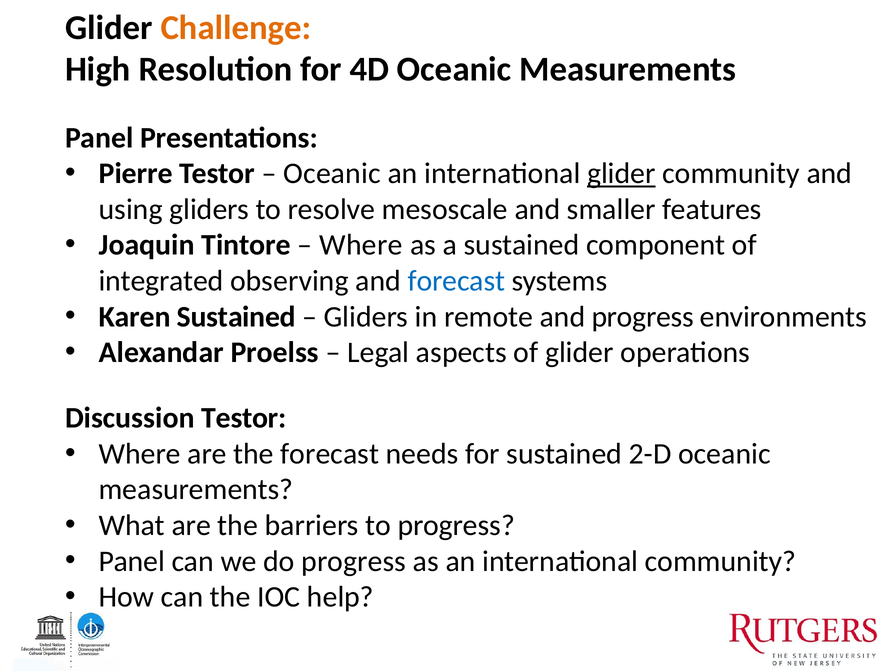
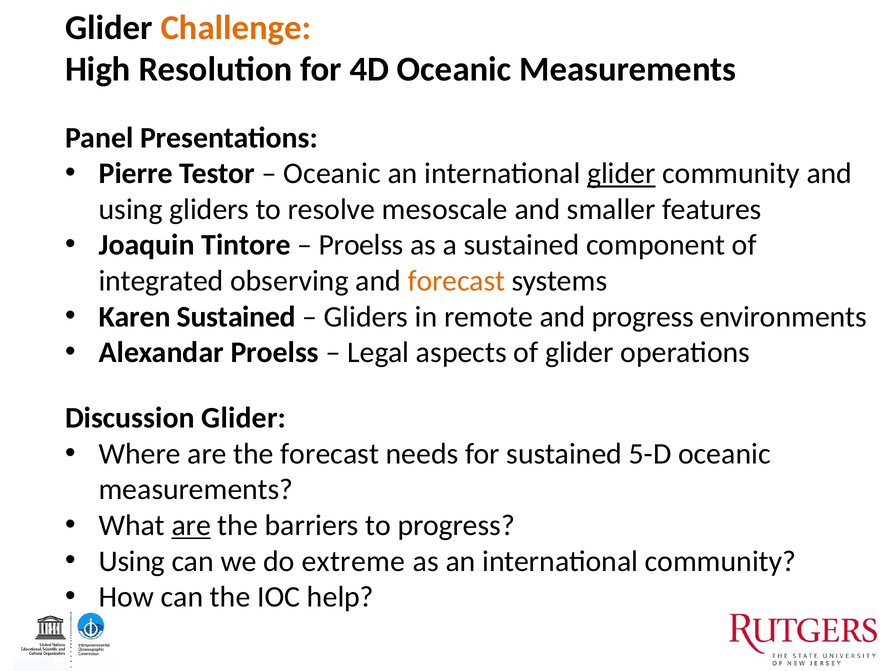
Where: Where -> Proelss (361, 245)
forecast colour: blue -> orange (456, 281)
Discussion Testor: Testor -> Glider (244, 418)
2-D: 2-D -> 5-D (650, 454)
are underline: none -> present (191, 526)
Panel: Panel -> Using (132, 561)
do progress: progress -> extreme (354, 561)
